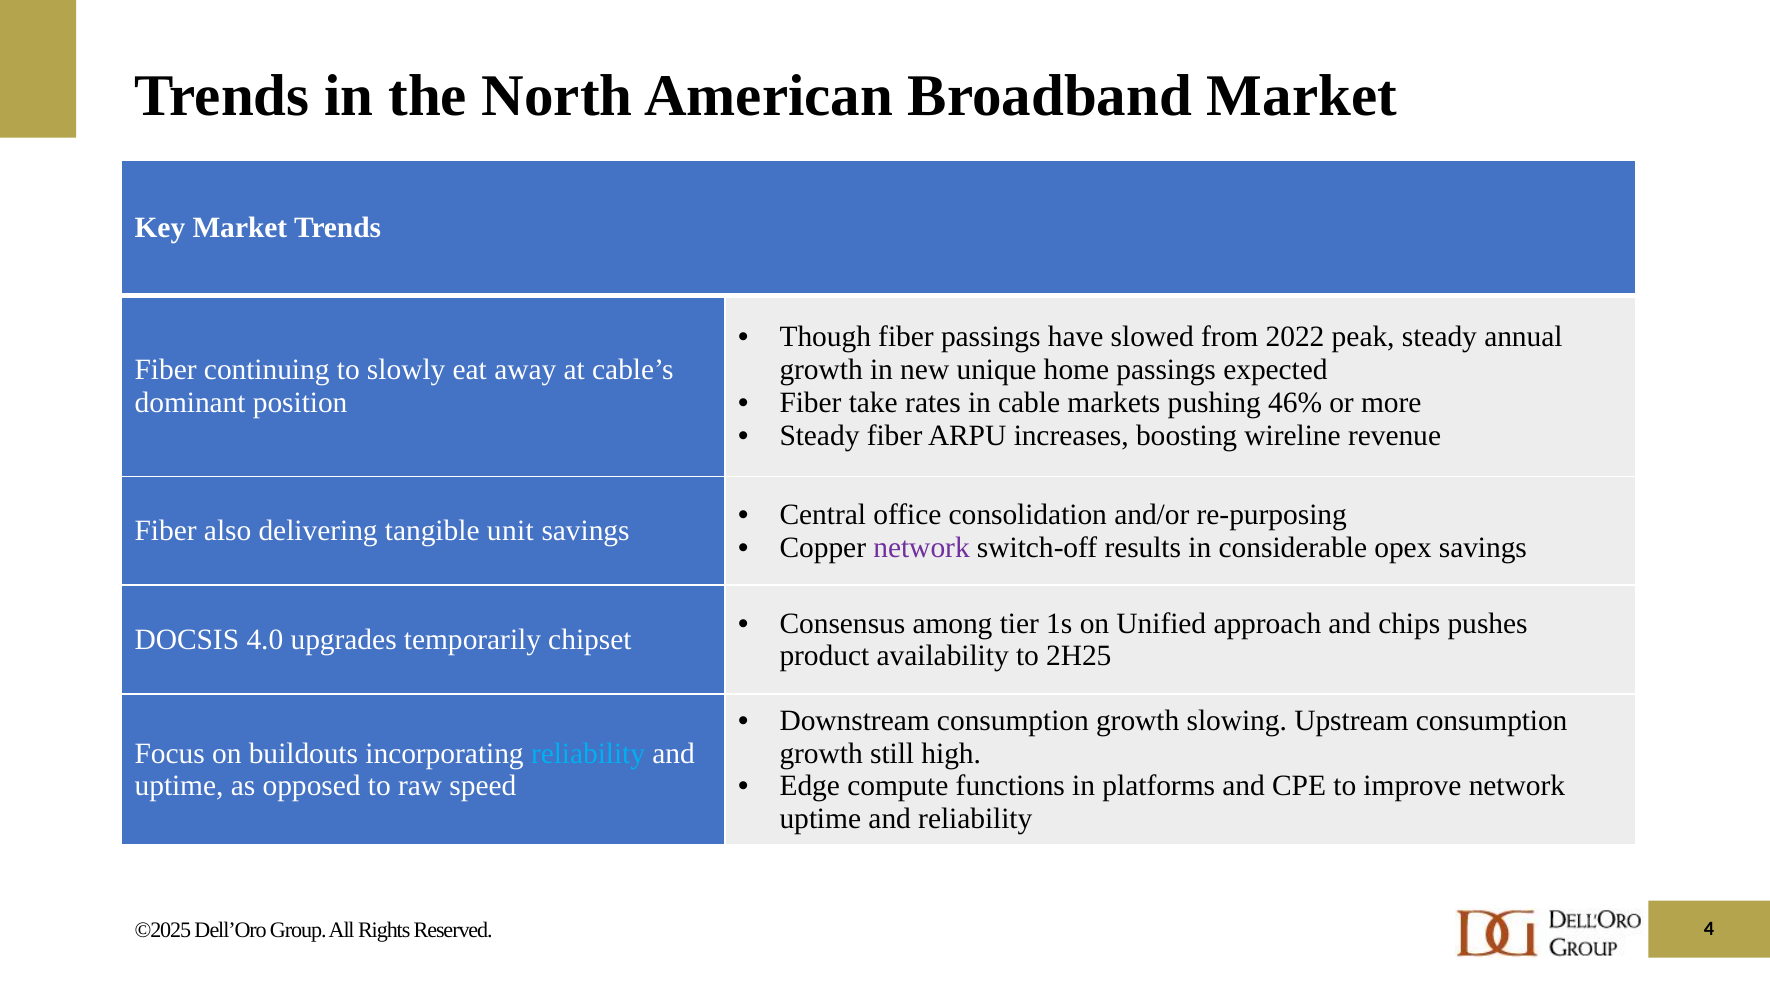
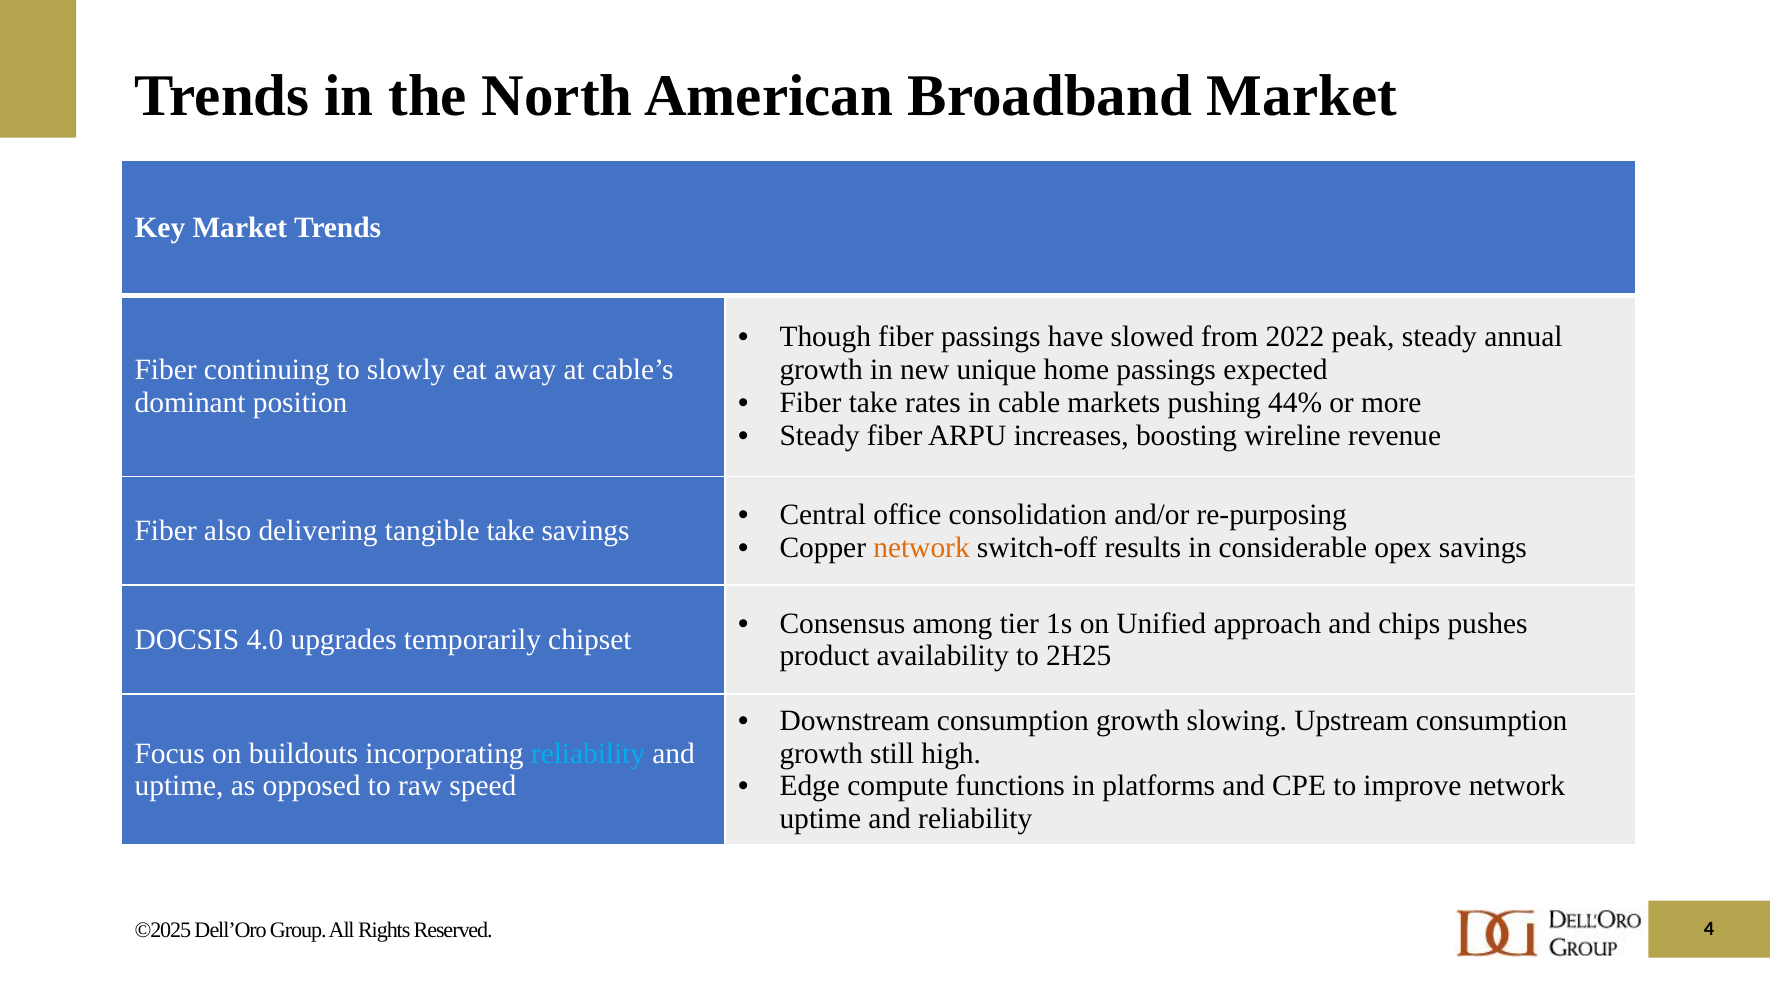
46%: 46% -> 44% (1295, 402)
tangible unit: unit -> take (511, 531)
network colour: purple -> orange (922, 547)
